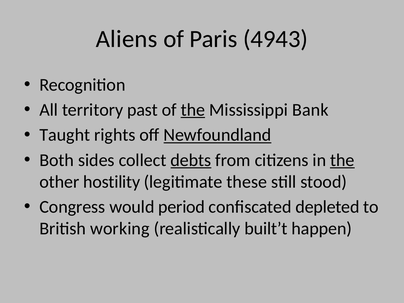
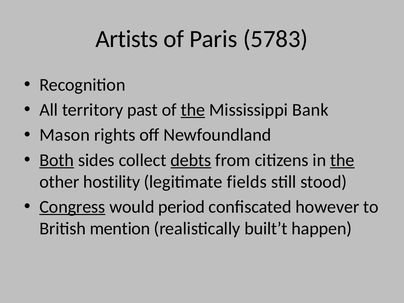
Aliens: Aliens -> Artists (127, 39)
4943: 4943 -> 5783 (276, 39)
Taught: Taught -> Mason (65, 135)
Newfoundland underline: present -> none (217, 135)
Both underline: none -> present (57, 160)
these: these -> fields (247, 182)
Congress underline: none -> present (72, 207)
depleted: depleted -> however (327, 207)
working: working -> mention (120, 228)
